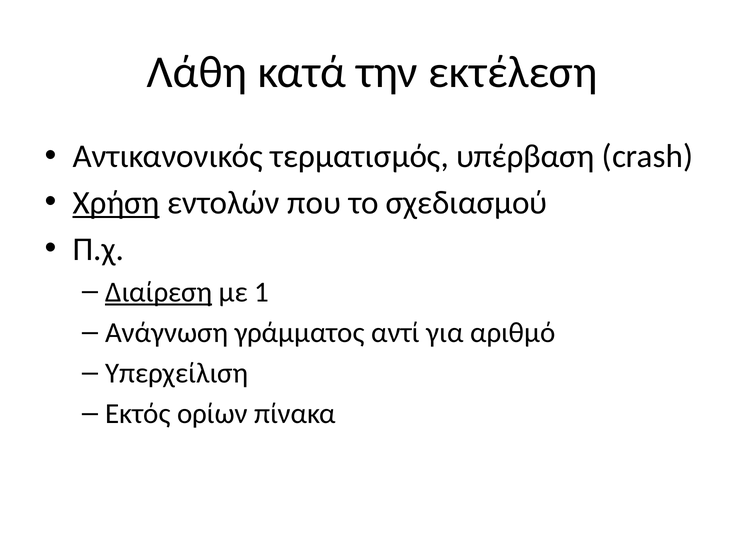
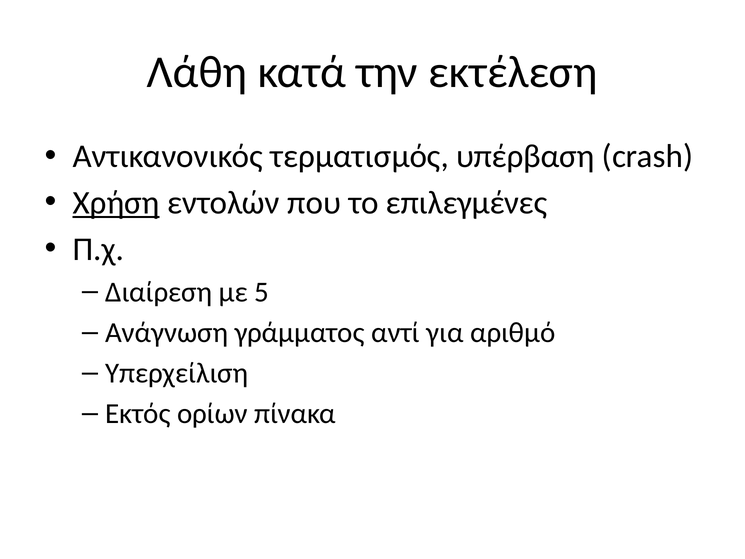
σχεδιασμού: σχεδιασμού -> επιλεγμένες (467, 203)
Διαίρεση underline: present -> none (159, 292)
1: 1 -> 5 (262, 292)
